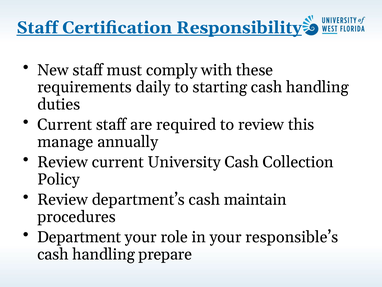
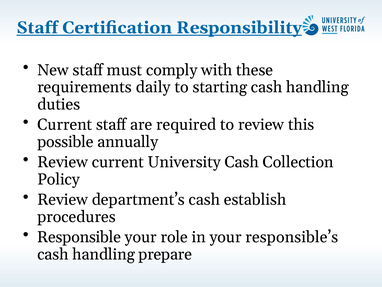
manage: manage -> possible (65, 142)
maintain: maintain -> establish (255, 199)
Department: Department -> Responsible (79, 237)
